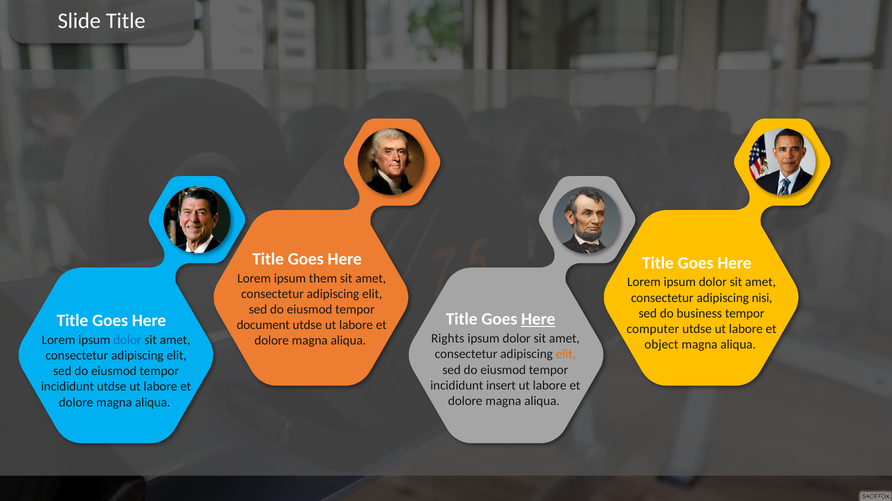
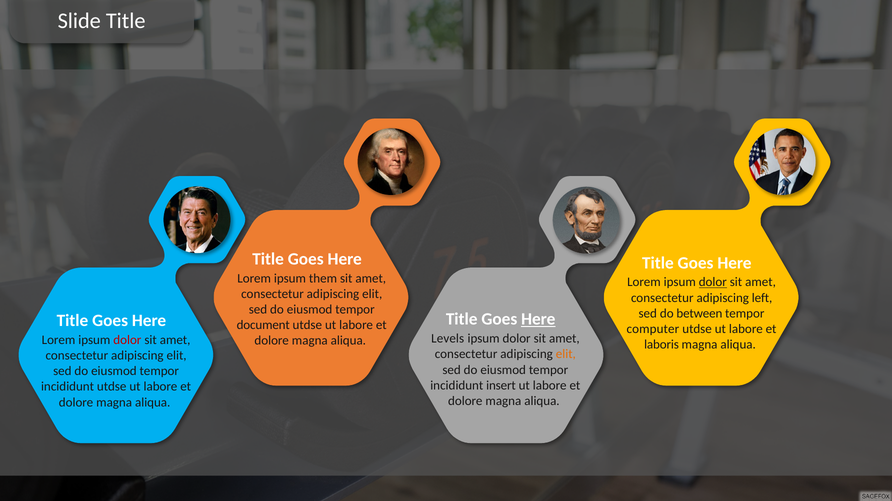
dolor underline: none -> present (713, 283)
nisi: nisi -> left (762, 298)
business: business -> between (699, 314)
Rights: Rights -> Levels (448, 339)
dolor colour: blue -> red (127, 340)
object: object -> laboris (661, 345)
